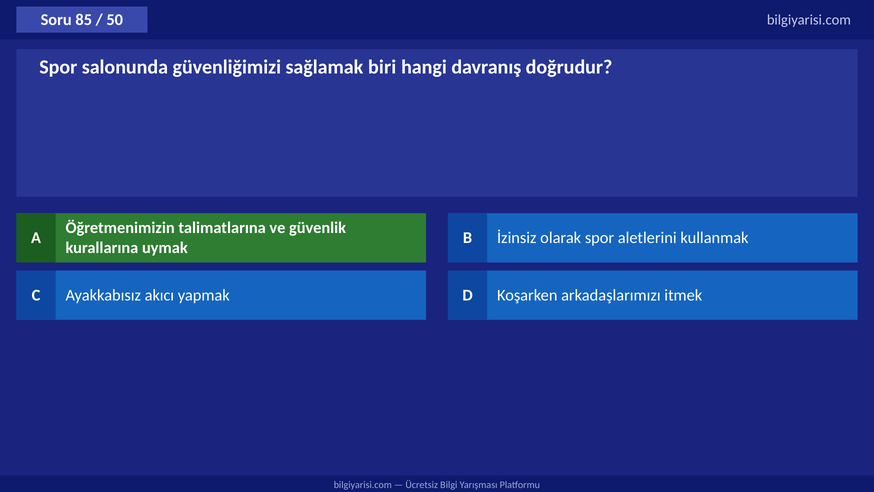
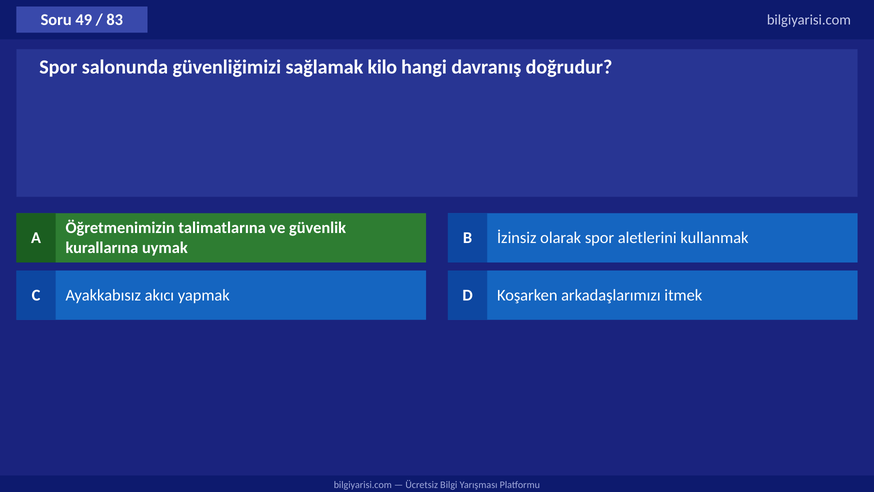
85: 85 -> 49 (84, 20)
50: 50 -> 83 (115, 20)
biri: biri -> kilo (382, 67)
